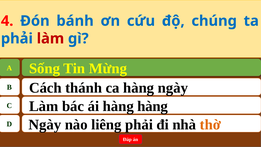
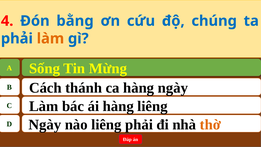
bánh: bánh -> bằng (75, 21)
làm colour: red -> orange (50, 39)
hàng hàng: hàng -> liêng (152, 106)
